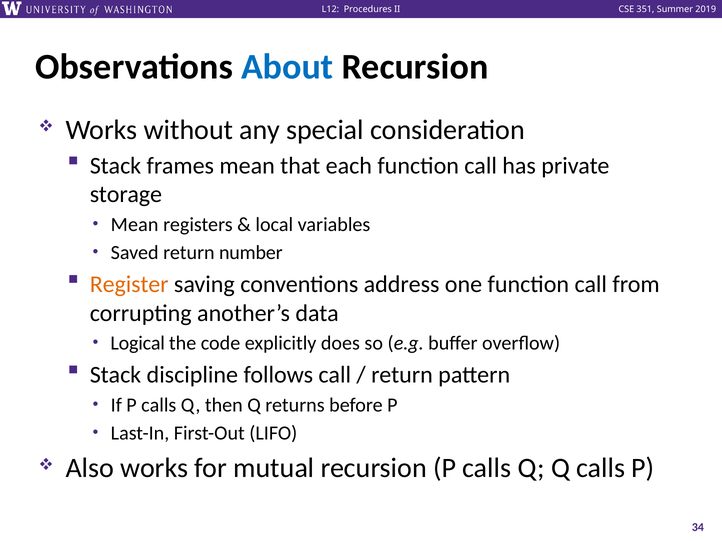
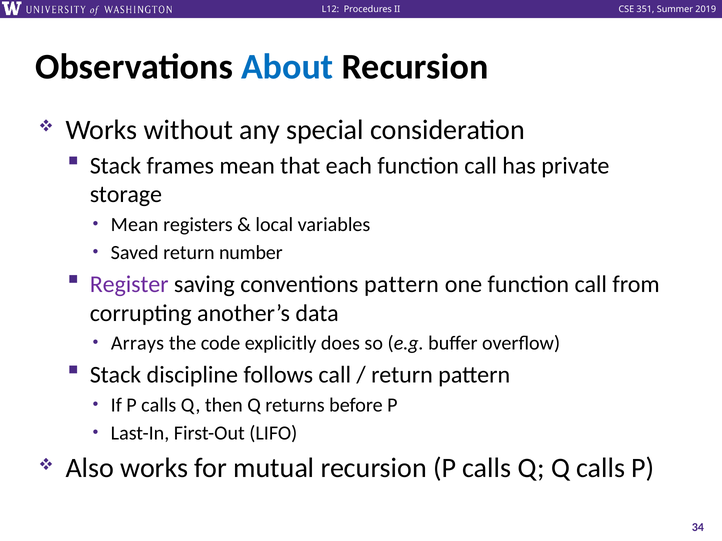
Register colour: orange -> purple (129, 285)
conventions address: address -> pattern (401, 285)
Logical: Logical -> Arrays (137, 344)
